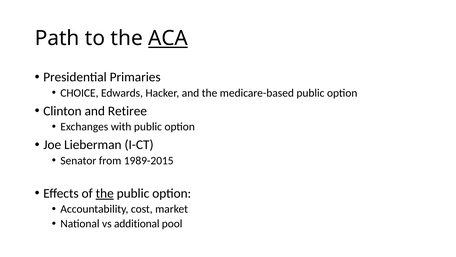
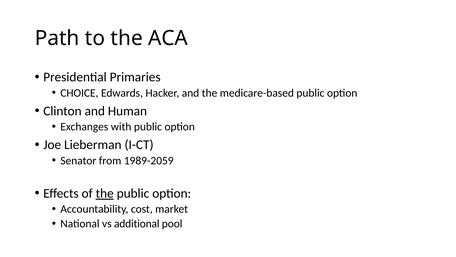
ACA underline: present -> none (168, 38)
Retiree: Retiree -> Human (127, 111)
1989-2015: 1989-2015 -> 1989-2059 (149, 160)
